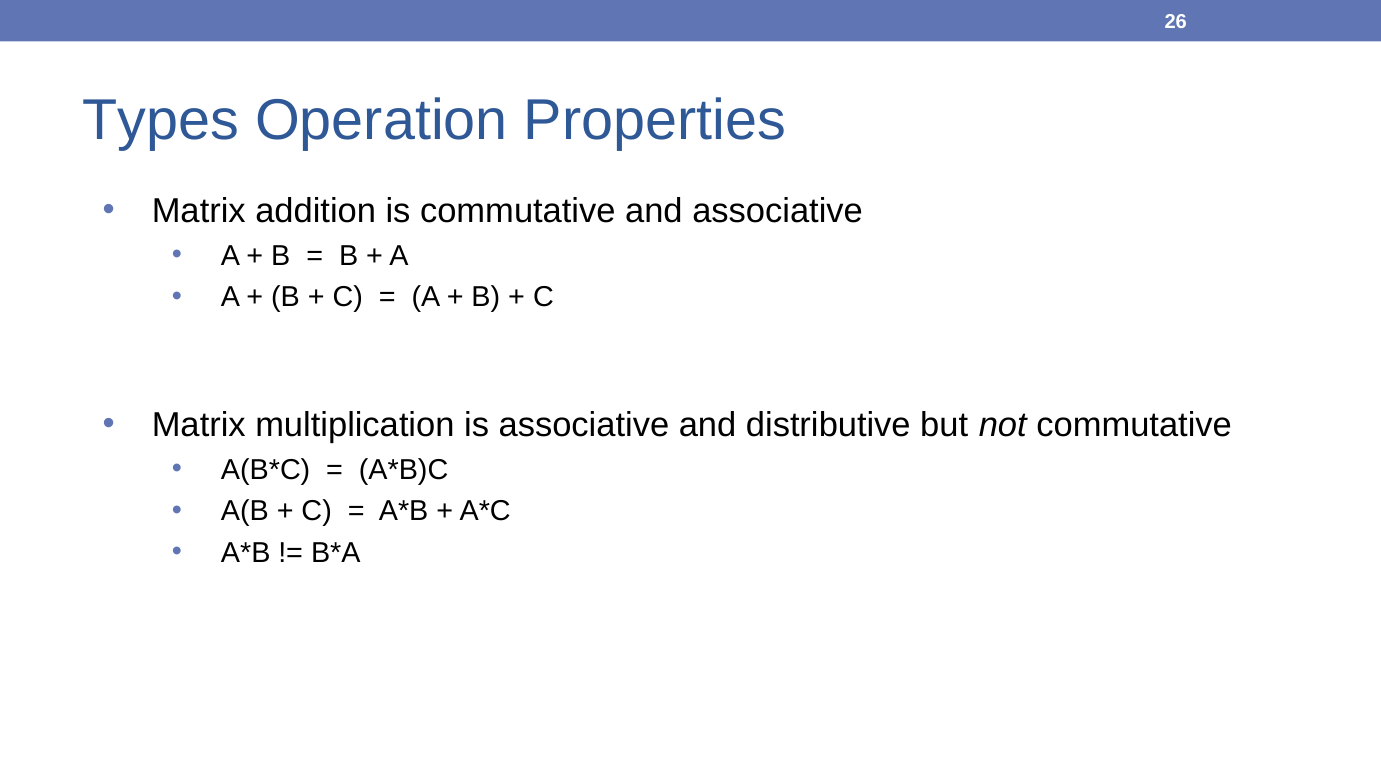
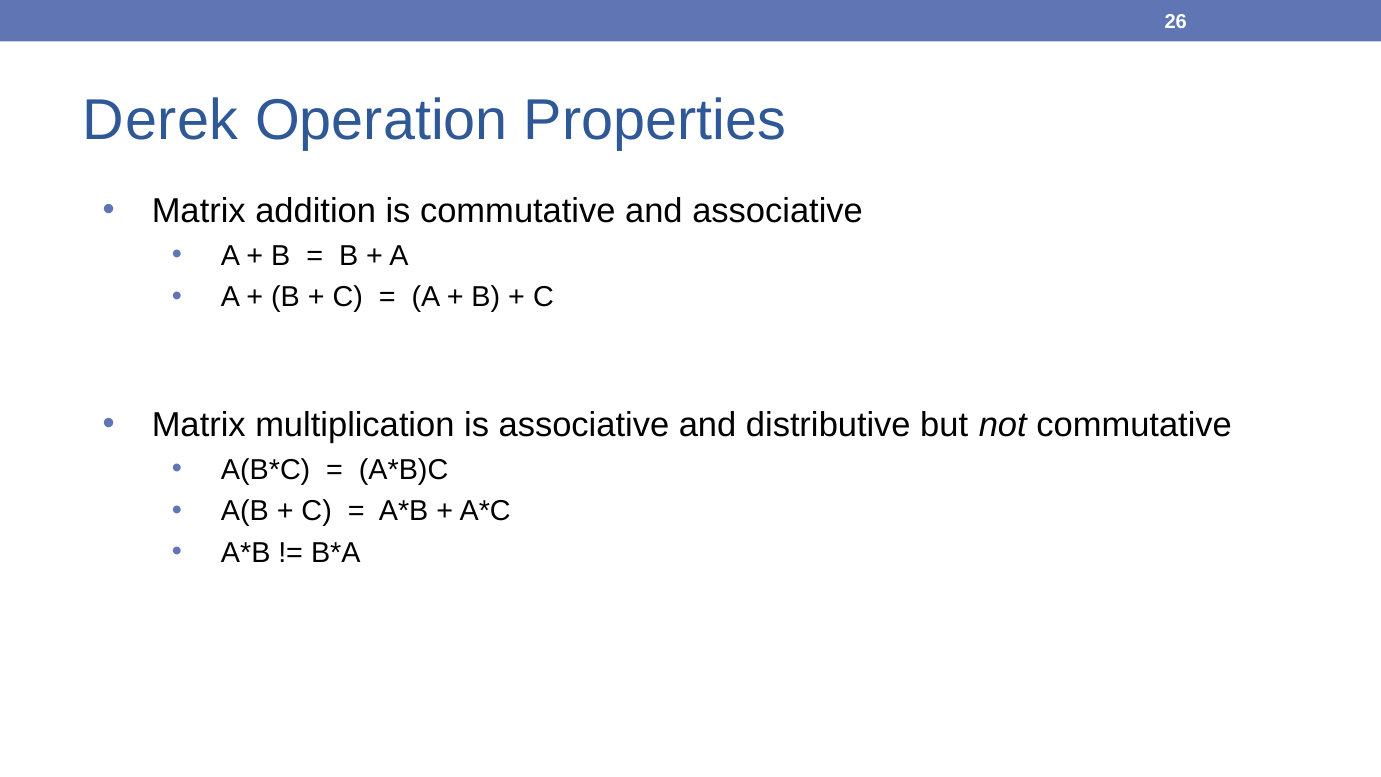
Types: Types -> Derek (161, 120)
